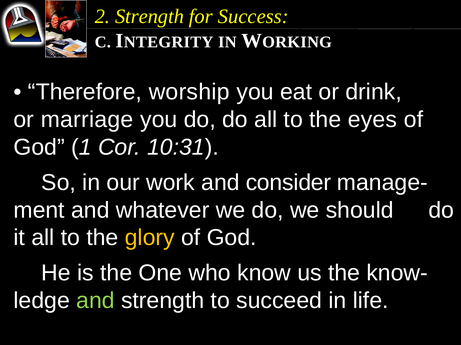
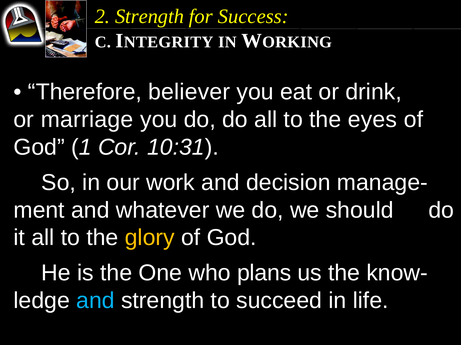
worship: worship -> believer (189, 92)
consider: consider -> decision (288, 183)
know: know -> plans (264, 274)
and colour: light green -> light blue (96, 301)
